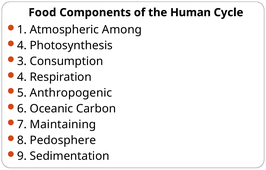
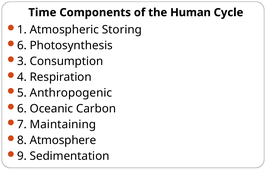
Food: Food -> Time (42, 12)
Among: Among -> Storing (122, 30)
4: 4 -> 6 (22, 45)
Pedosphere: Pedosphere -> Atmosphere (63, 140)
